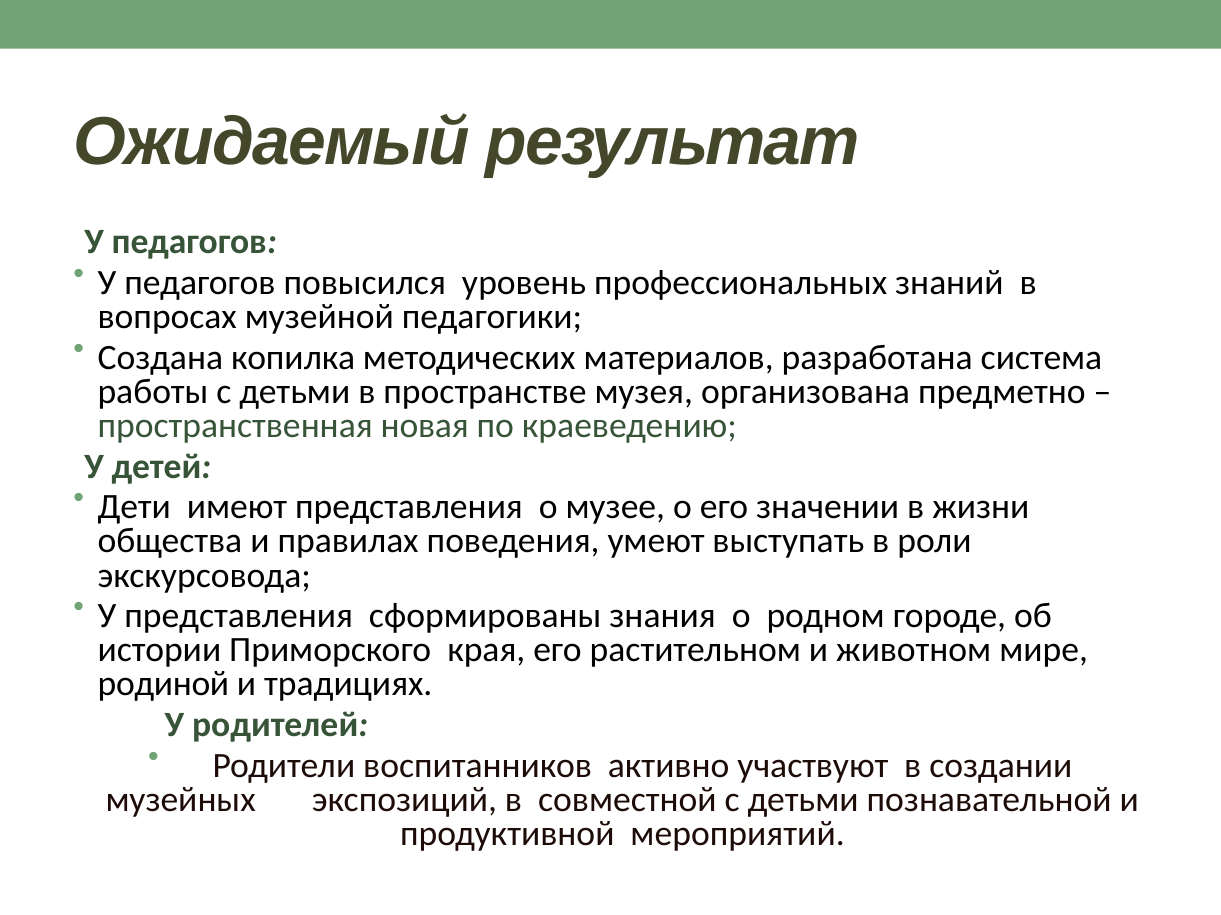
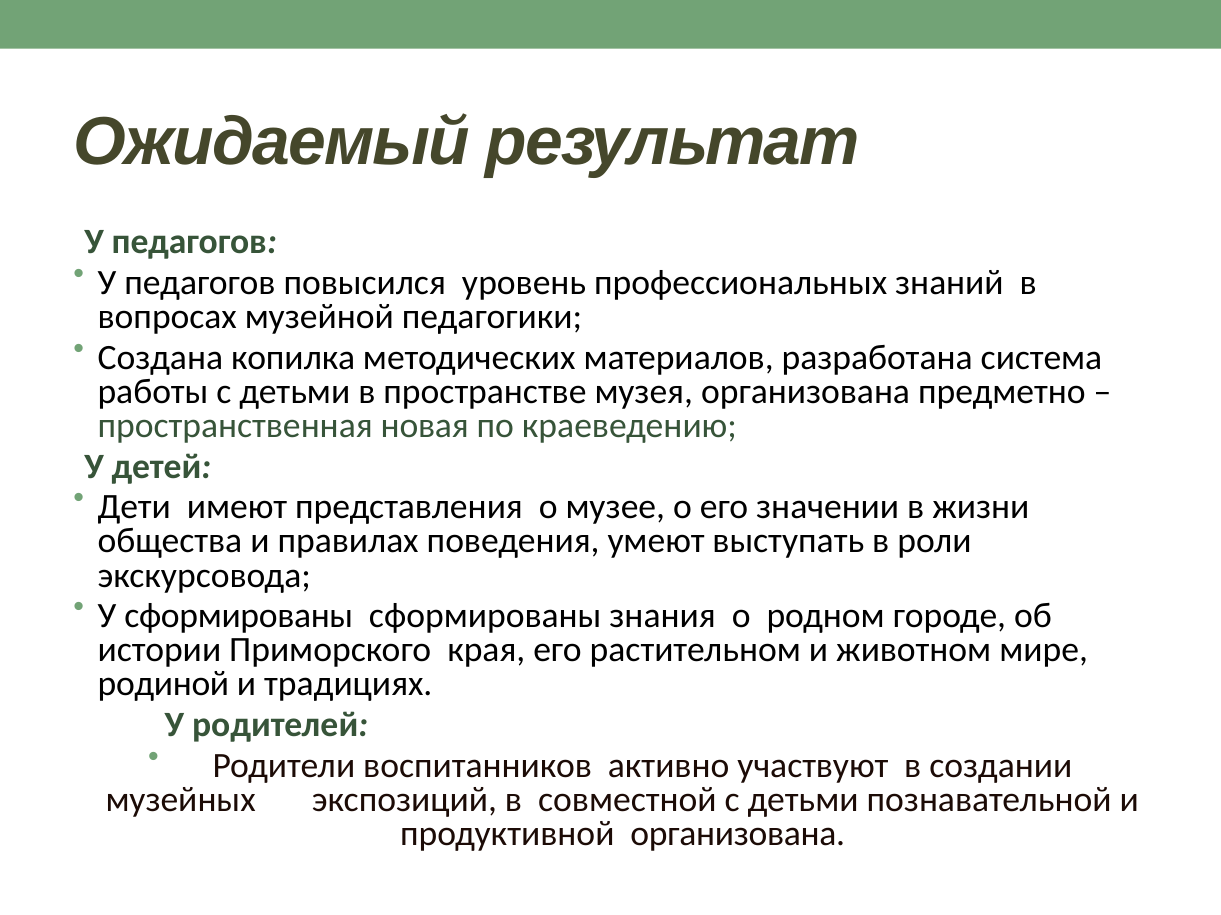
У представления: представления -> сформированы (239, 616)
продуктивной мероприятий: мероприятий -> организована (738, 834)
